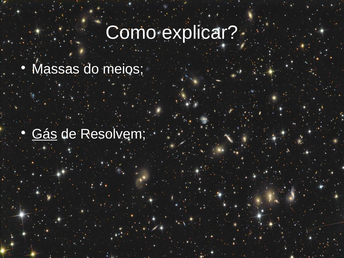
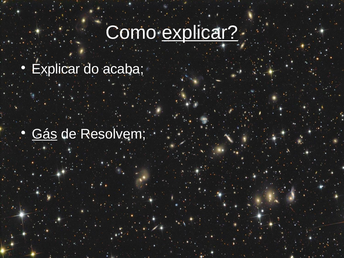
explicar underline: none -> present (200, 33)
Massas: Massas -> Explicar (56, 69)
meios: meios -> acaba (123, 69)
